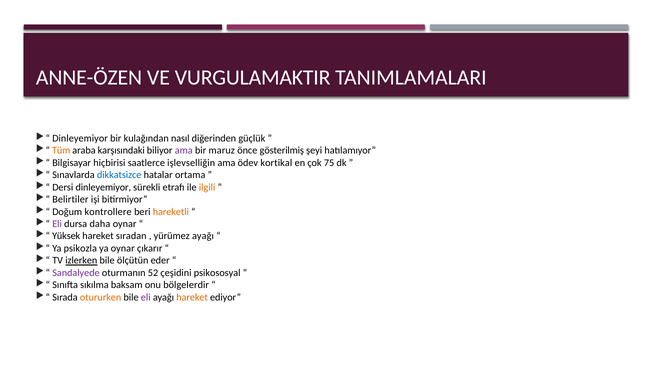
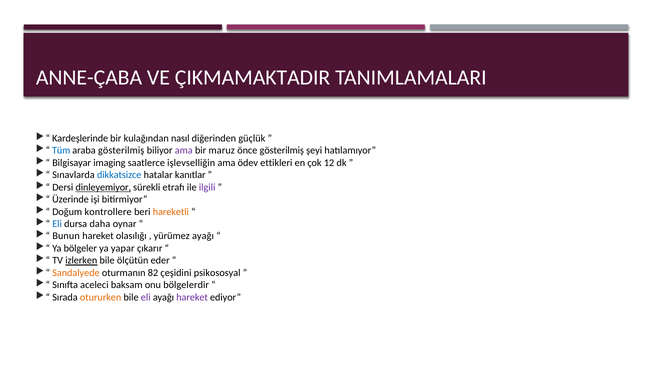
ANNE-ÖZEN: ANNE-ÖZEN -> ANNE-ÇABA (89, 78)
VURGULAMAKTIR: VURGULAMAKTIR -> ÇIKMAMAKTADIR (253, 78)
Dinleyemiyor: Dinleyemiyor -> Kardeşlerinde (80, 138)
Tüm colour: orange -> blue (61, 150)
araba karşısındaki: karşısındaki -> gösterilmiş (121, 150)
hiçbirisi: hiçbirisi -> imaging (109, 163)
kortikal: kortikal -> ettikleri (276, 163)
75: 75 -> 12 (329, 163)
ortama: ortama -> kanıtlar (190, 175)
dinleyemiyor underline: none -> present (103, 187)
ilgili colour: orange -> purple (207, 187)
Belirtiler: Belirtiler -> Üzerinde (70, 199)
Eli colour: purple -> blue (57, 224)
Yüksek: Yüksek -> Bunun (66, 236)
sıradan: sıradan -> olasılığı (131, 236)
psikozla: psikozla -> bölgeler (80, 248)
ya oynar: oynar -> yapar (123, 248)
Sandalyede colour: purple -> orange (76, 273)
52: 52 -> 82 (153, 273)
sıkılma: sıkılma -> aceleci (94, 285)
hareket colour: orange -> purple (192, 297)
